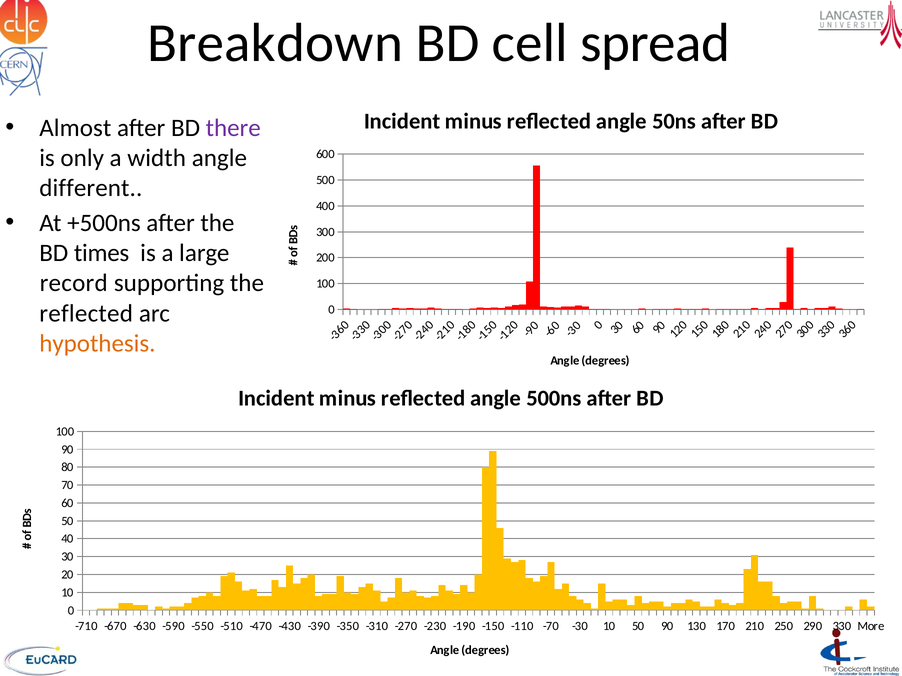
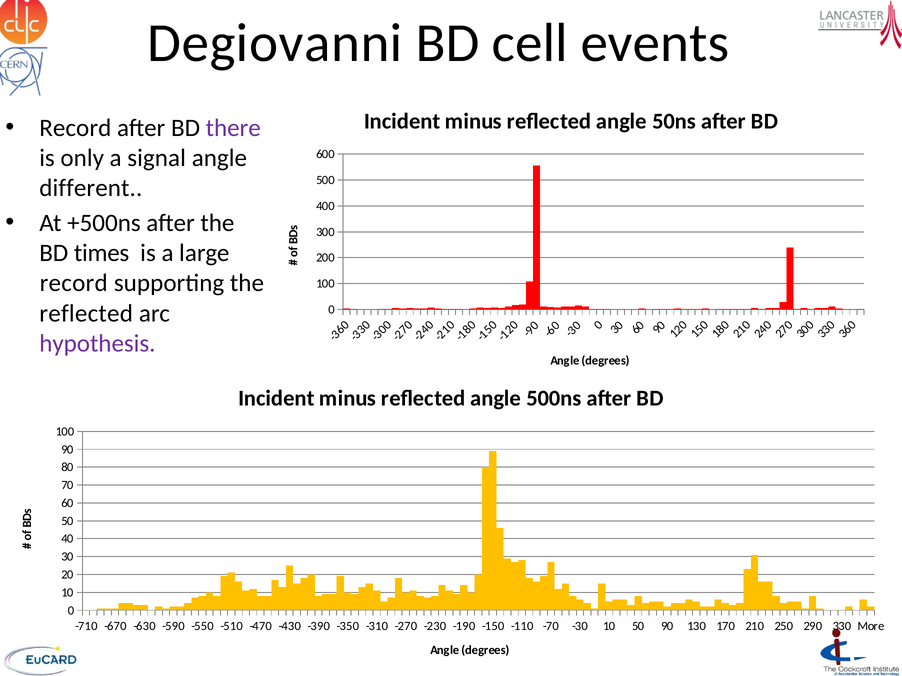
Breakdown: Breakdown -> Degiovanni (275, 43)
spread: spread -> events (655, 43)
Almost: Almost -> Record (75, 128)
width: width -> signal (157, 158)
hypothesis colour: orange -> purple (97, 344)
